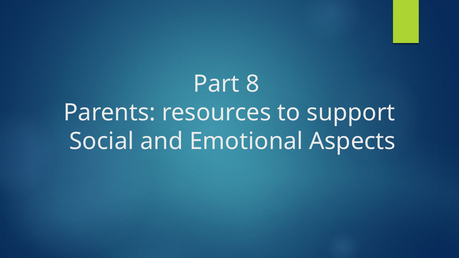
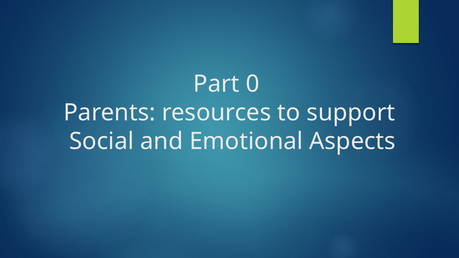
8: 8 -> 0 (253, 84)
